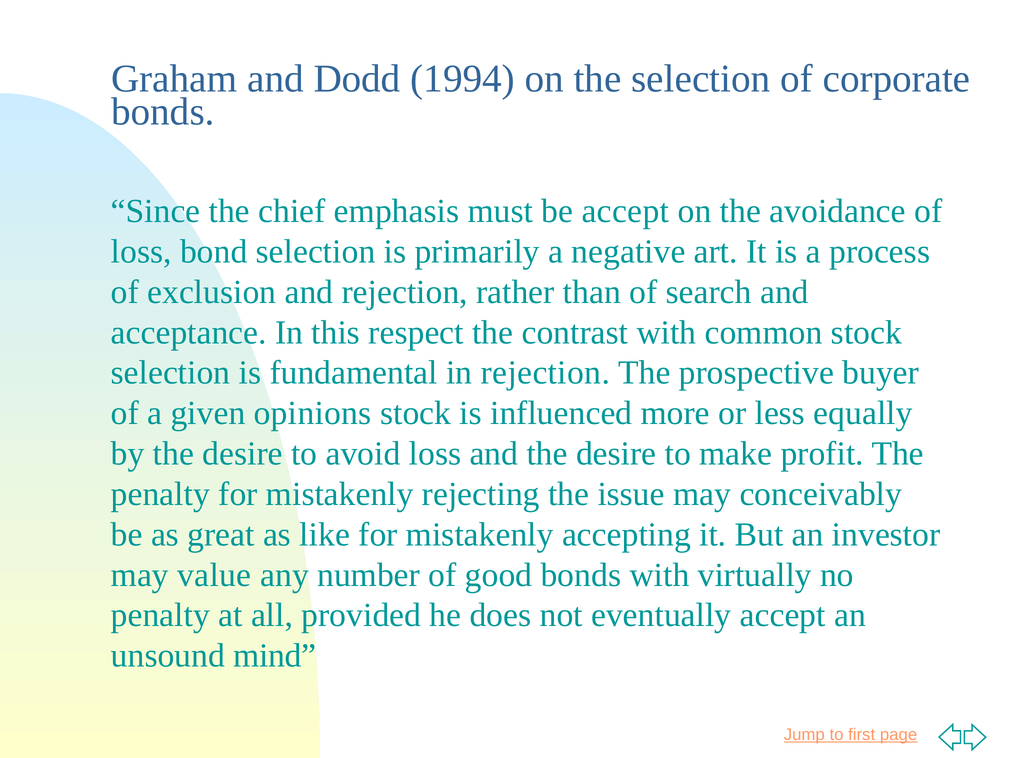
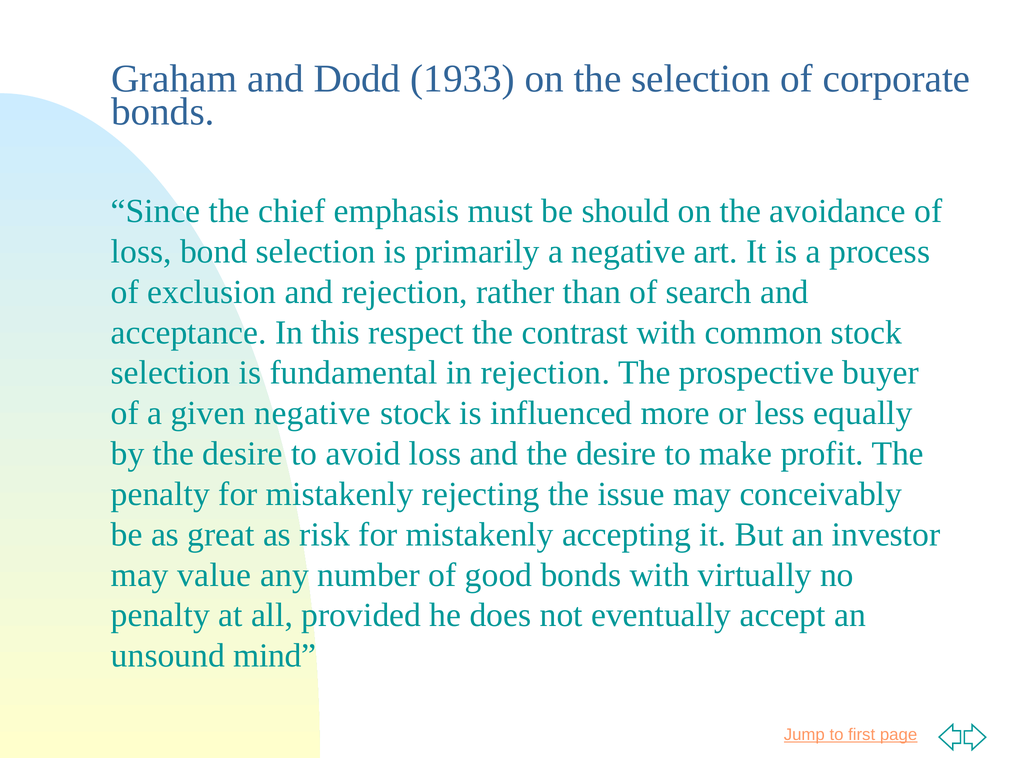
1994: 1994 -> 1933 (463, 79)
be accept: accept -> should (626, 211)
given opinions: opinions -> negative (313, 413)
like: like -> risk (325, 534)
